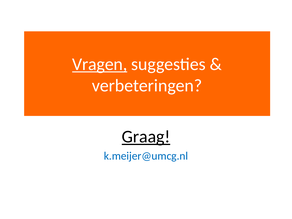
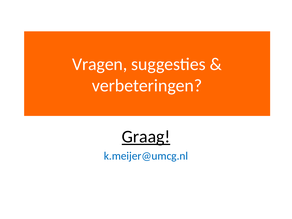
Vragen underline: present -> none (100, 64)
